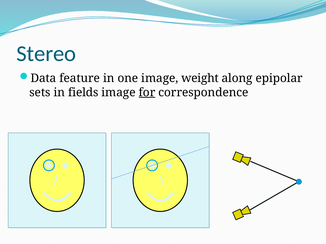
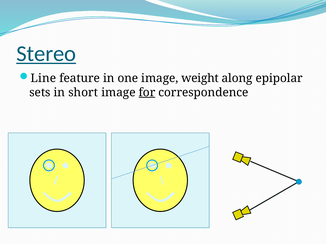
Stereo underline: none -> present (46, 54)
Data: Data -> Line (43, 78)
fields: fields -> short (83, 93)
